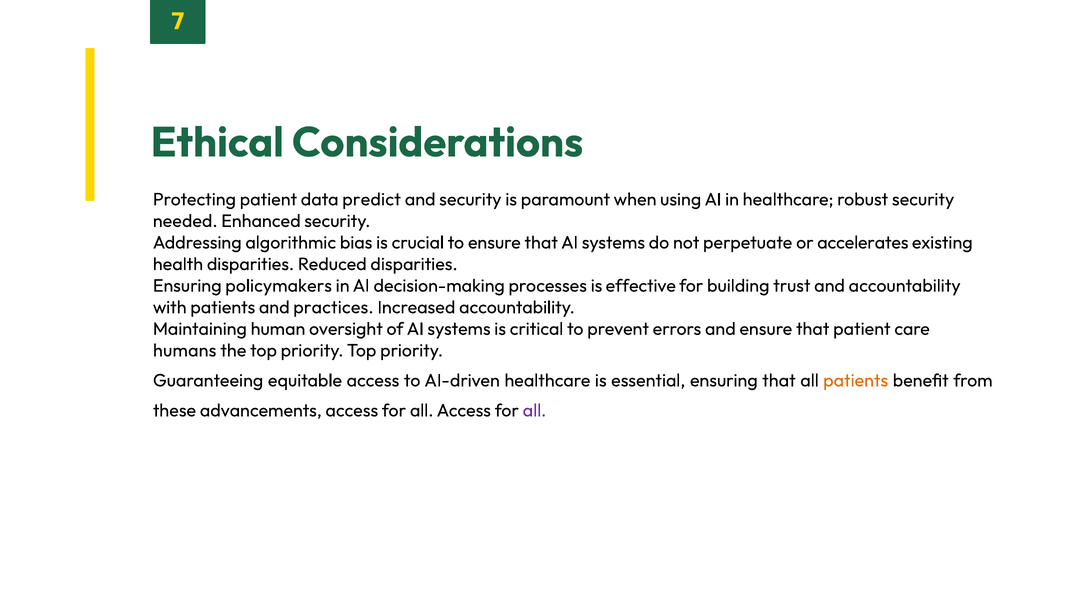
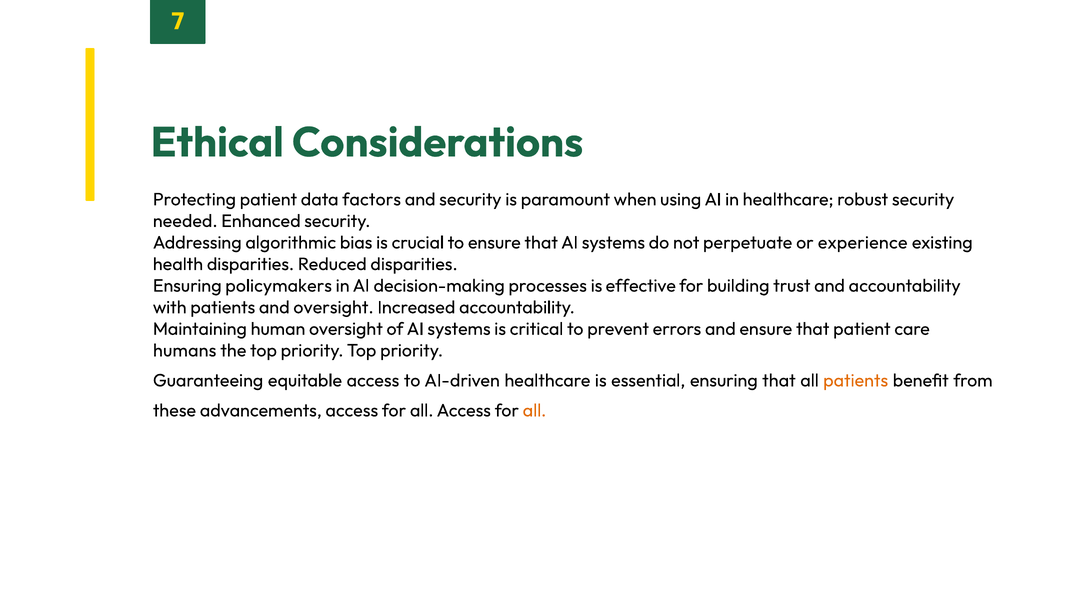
predict: predict -> factors (372, 199)
accelerates: accelerates -> experience (863, 242)
and practices: practices -> oversight (333, 307)
all colour: purple -> orange (534, 410)
